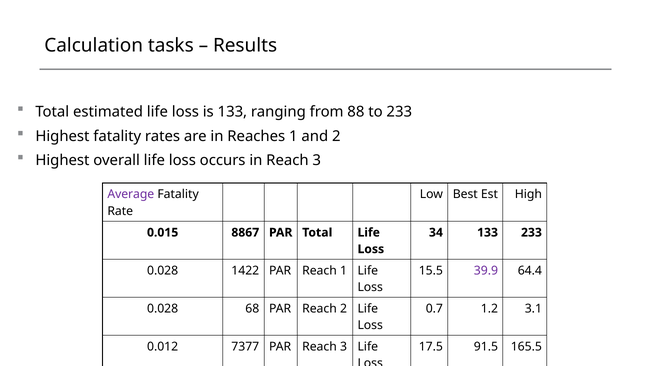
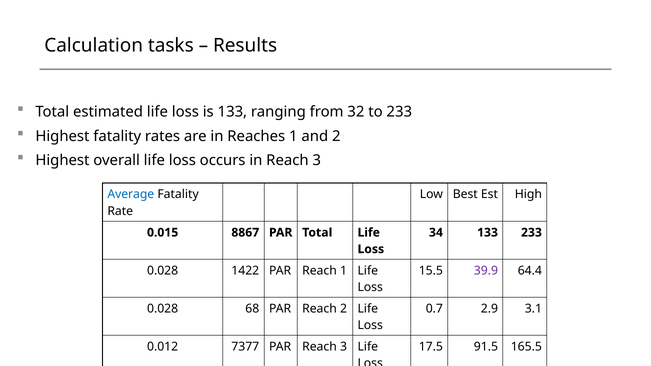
88: 88 -> 32 (356, 112)
Average colour: purple -> blue (131, 195)
1.2: 1.2 -> 2.9 (489, 309)
